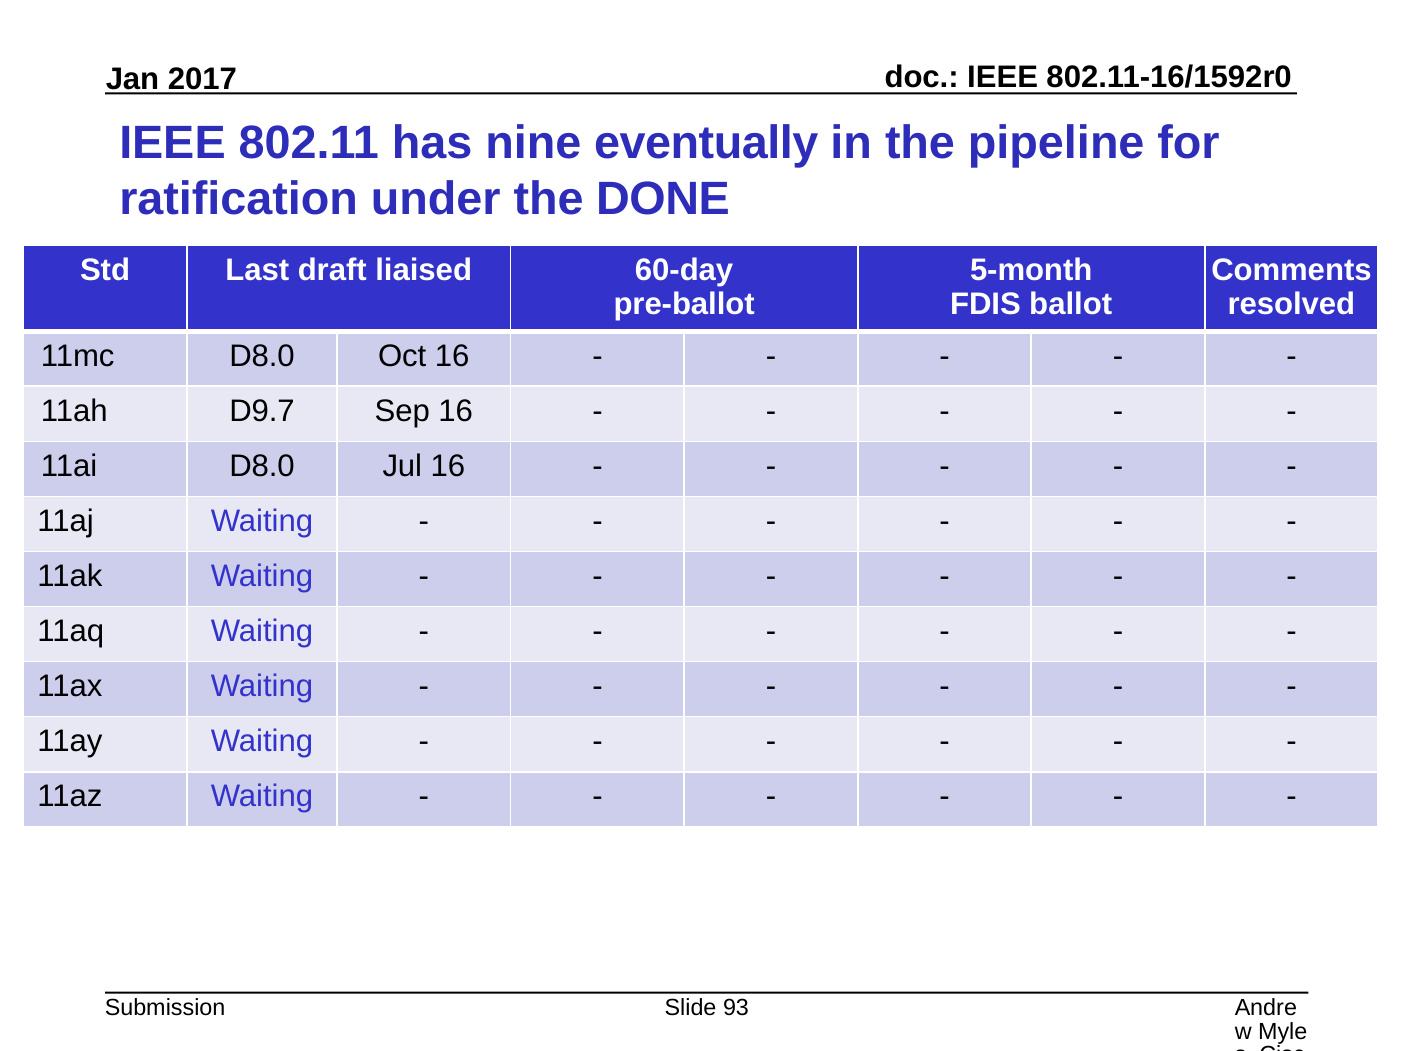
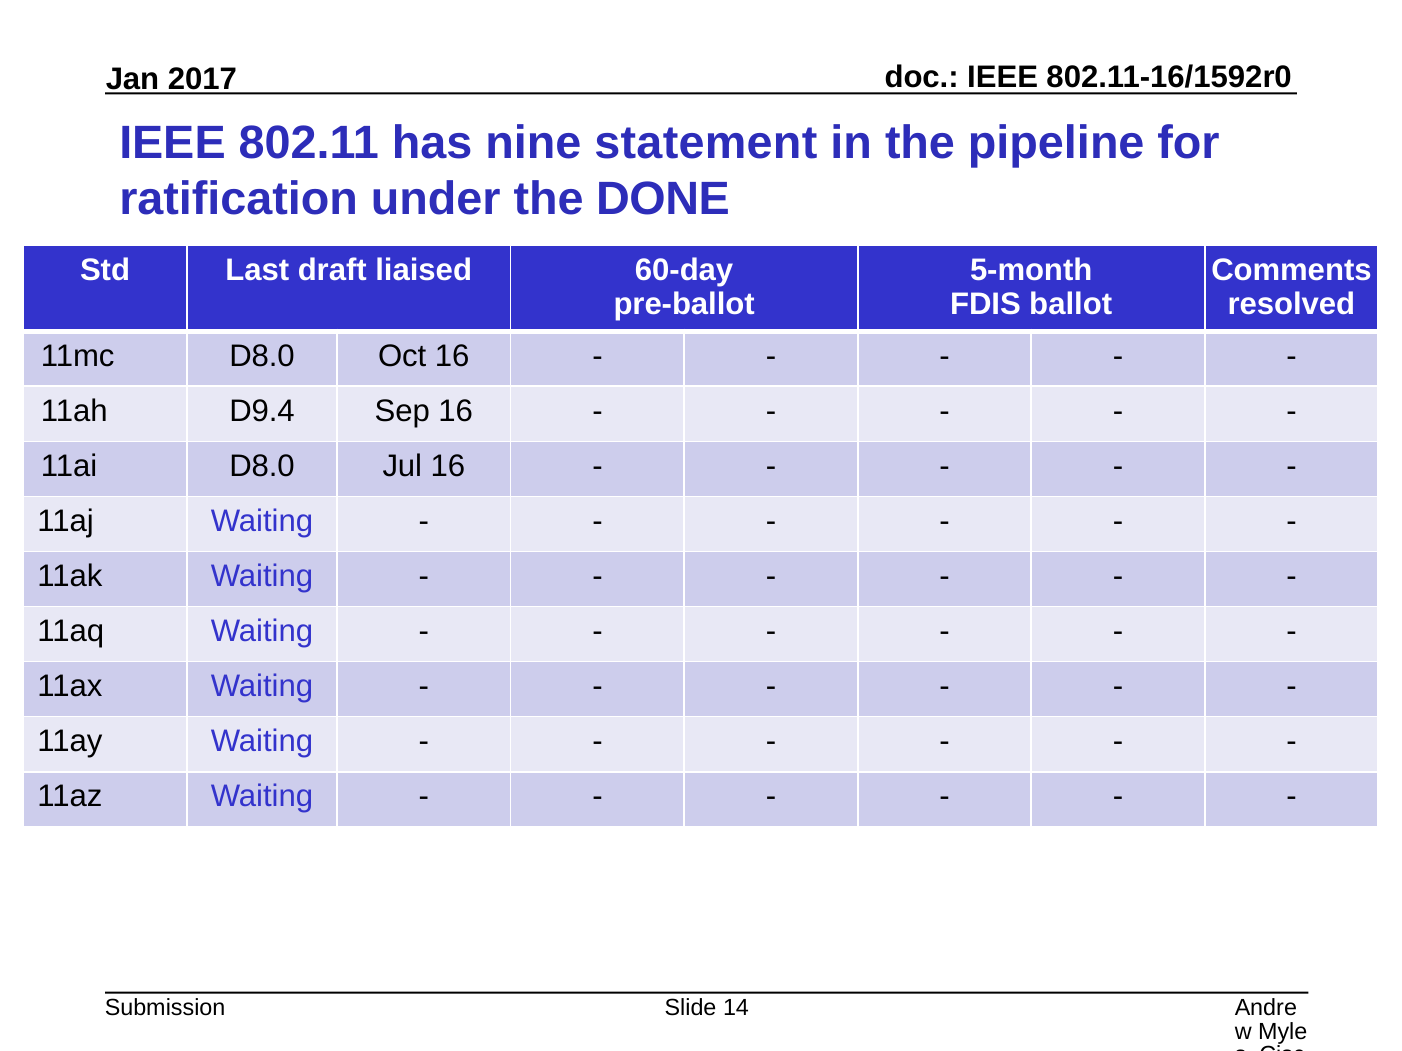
eventually: eventually -> statement (706, 144)
D9.7: D9.7 -> D9.4 (262, 411)
93: 93 -> 14 (736, 1008)
